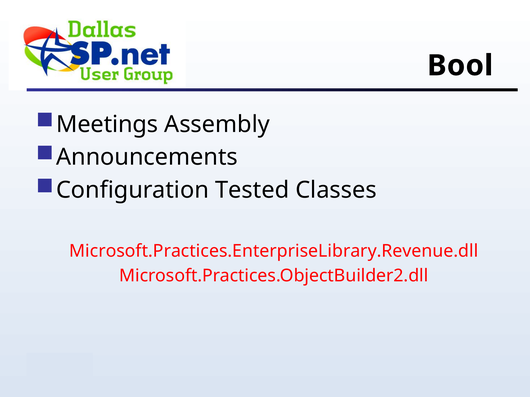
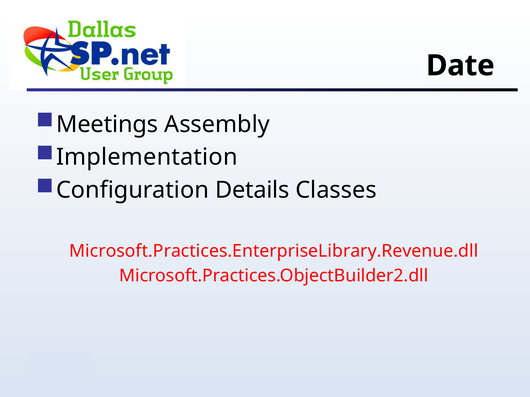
Bool: Bool -> Date (460, 66)
Announcements: Announcements -> Implementation (147, 157)
Tested: Tested -> Details (252, 190)
